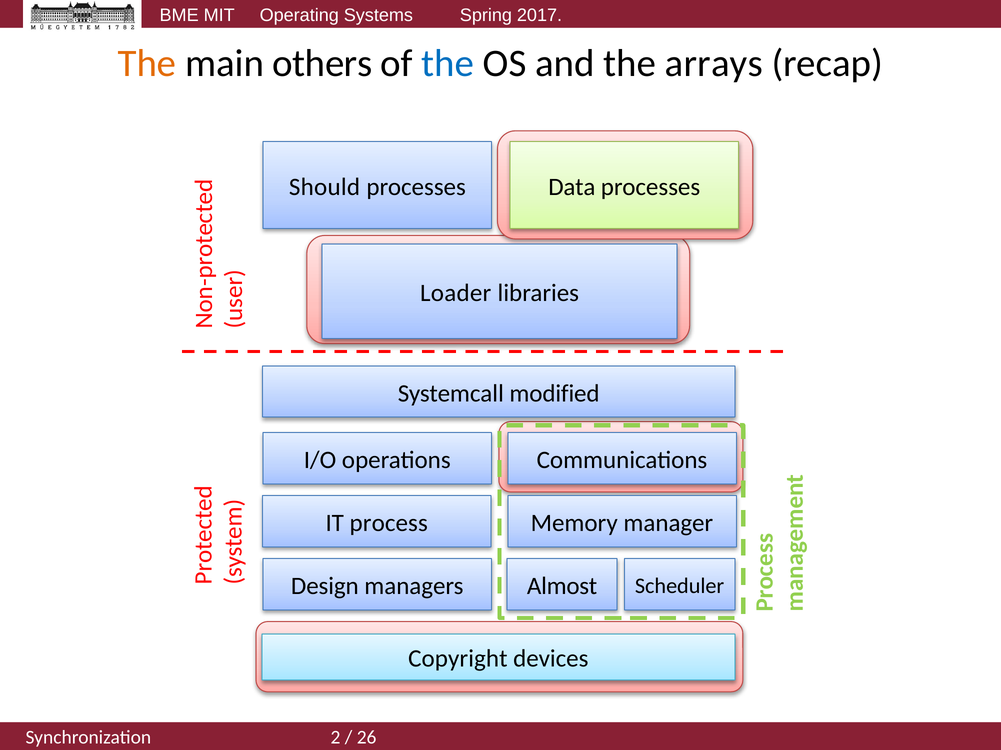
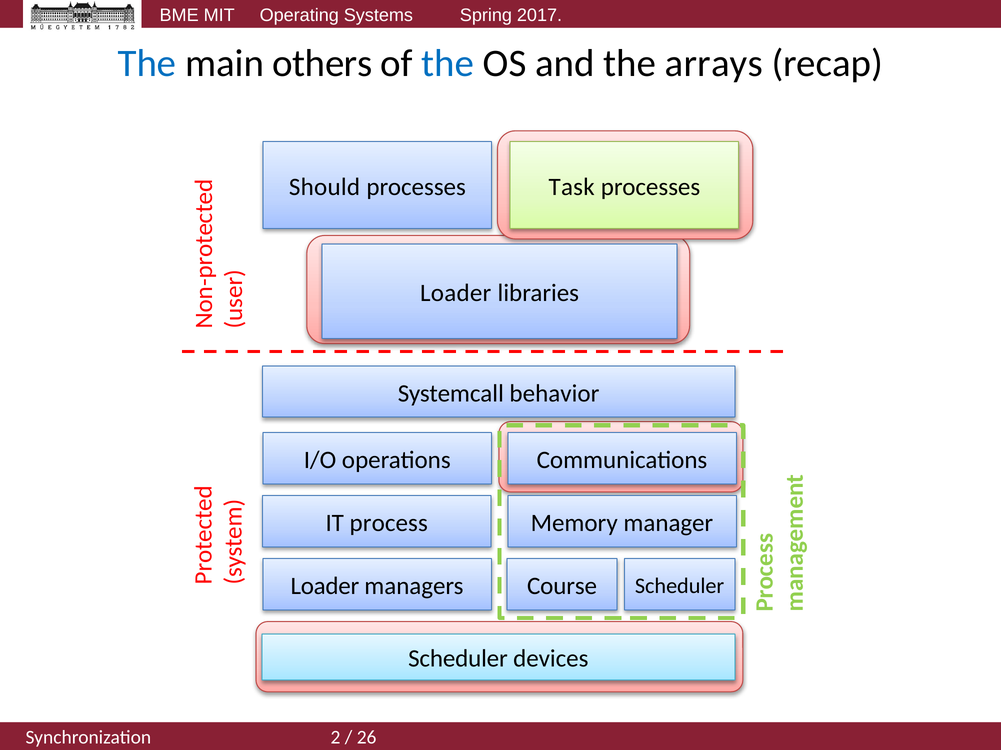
The colour: orange -> blue (147, 64)
Data: Data -> Task (572, 187)
modified: modified -> behavior (554, 394)
Design: Design -> Loader (325, 587)
Almost: Almost -> Course (562, 587)
Copyright: Copyright -> Scheduler (458, 659)
